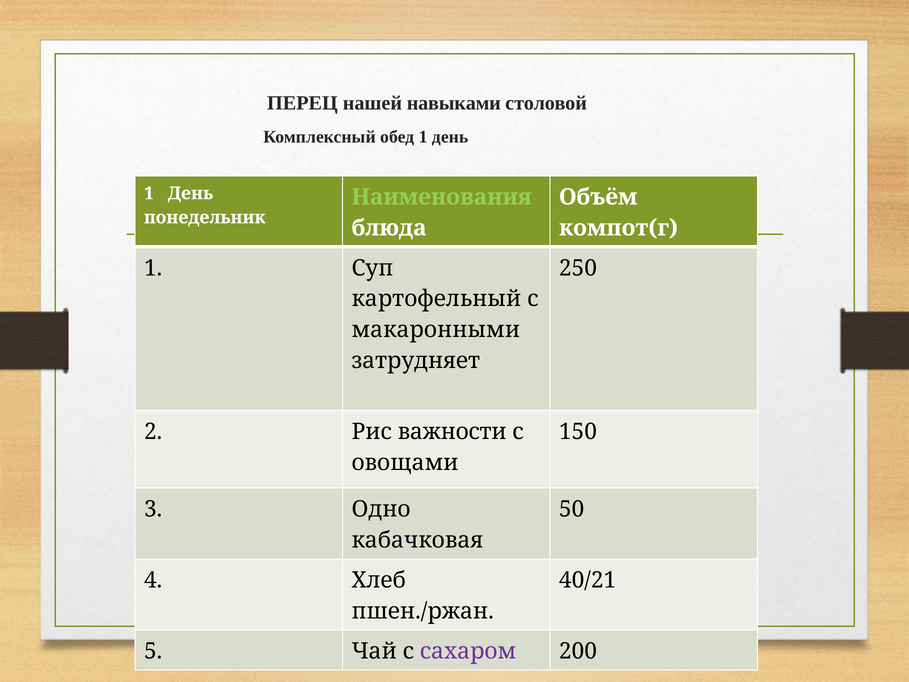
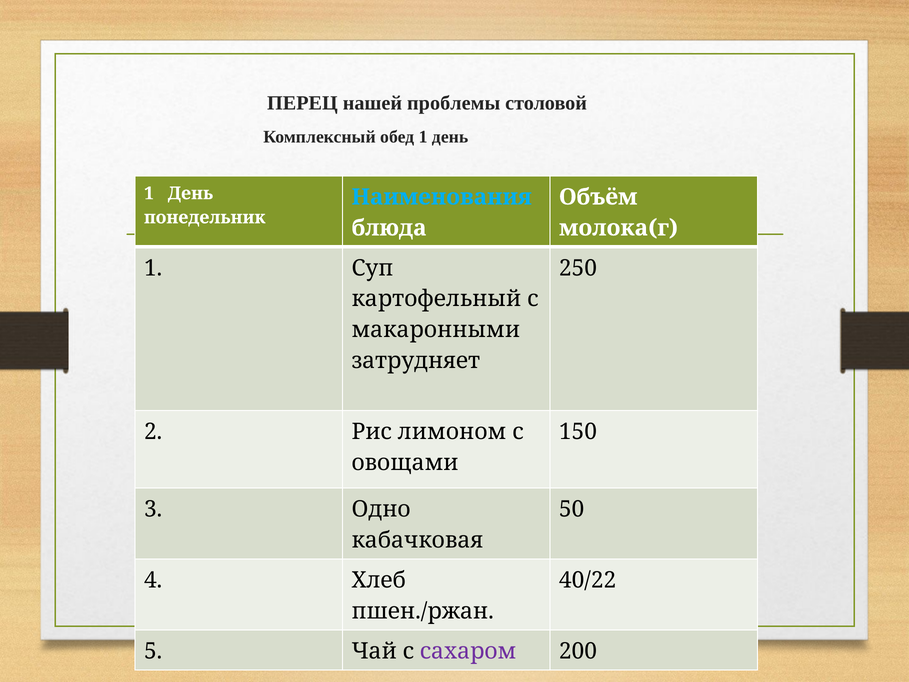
навыками: навыками -> проблемы (454, 103)
Наименования colour: light green -> light blue (442, 197)
компот(г: компот(г -> молока(г (619, 228)
важности: важности -> лимоном (452, 432)
40/21: 40/21 -> 40/22 (588, 580)
